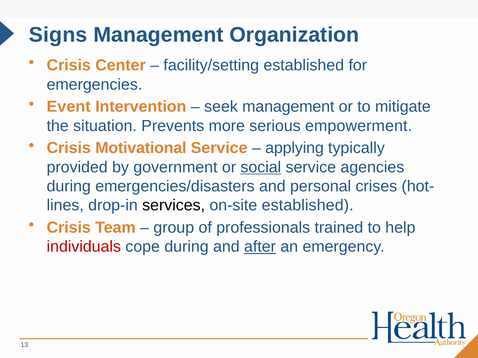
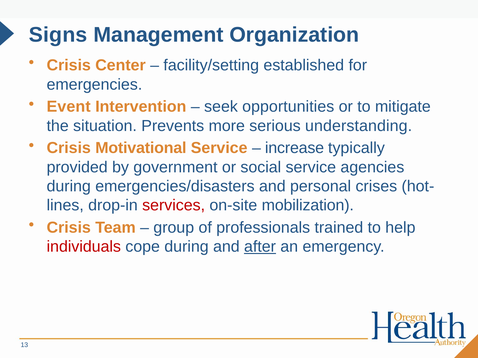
seek management: management -> opportunities (288, 107)
empowerment: empowerment -> understanding (359, 126)
applying: applying -> increase (295, 148)
social underline: present -> none (261, 167)
services colour: black -> red (174, 206)
on-site established: established -> mobilization (308, 206)
